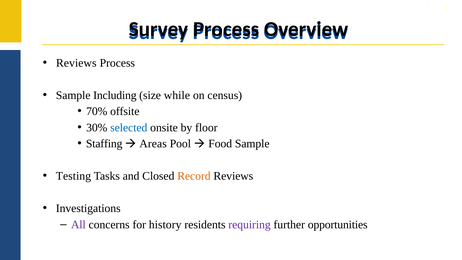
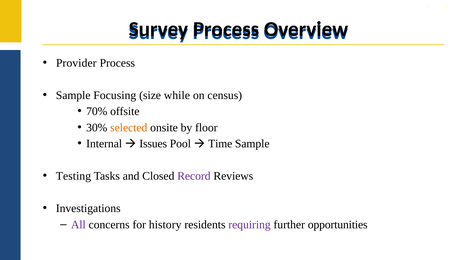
Reviews: Reviews -> Provider (76, 63)
Including: Including -> Focusing (115, 95)
selected colour: blue -> orange (129, 128)
Staffing: Staffing -> Internal (104, 144)
Areas: Areas -> Issues (153, 144)
Food: Food -> Time (220, 144)
Record colour: orange -> purple (194, 176)
